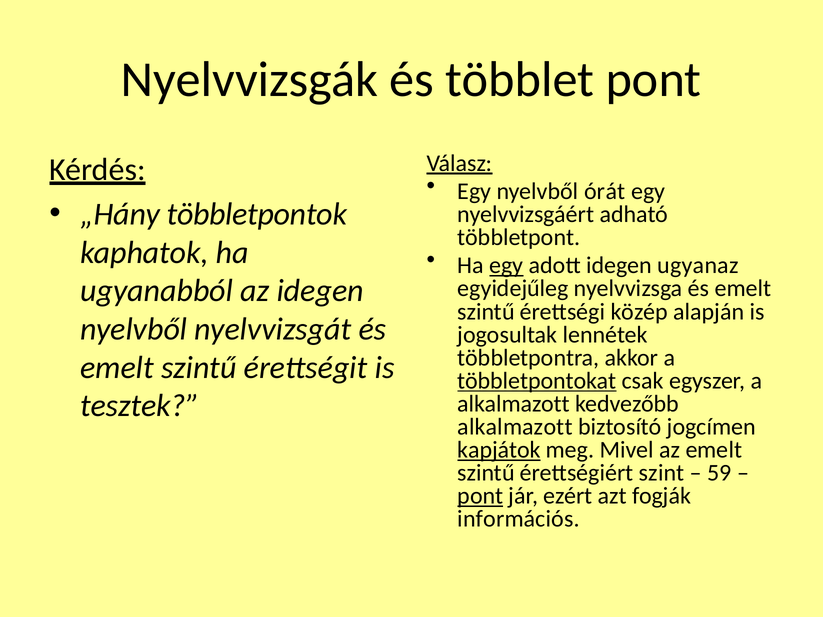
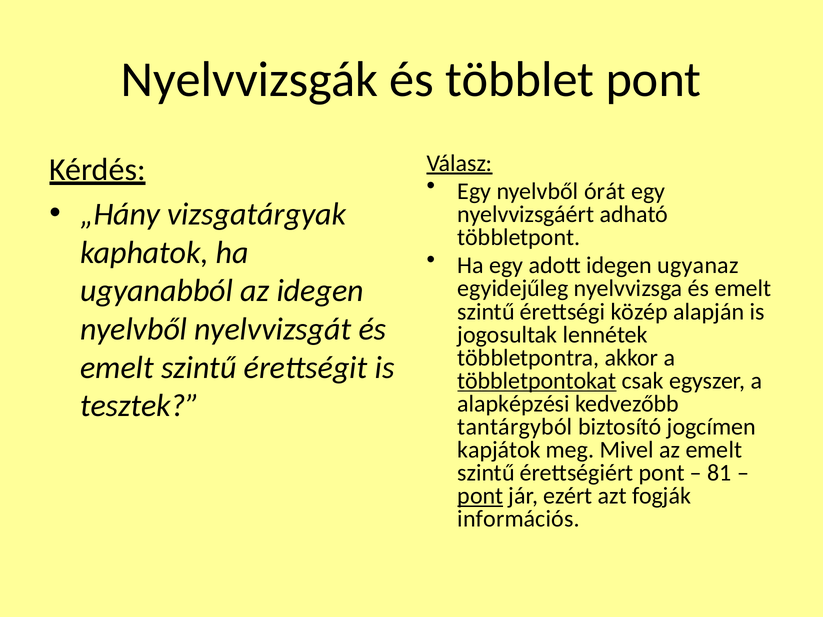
többletpontok: többletpontok -> vizsgatárgyak (257, 214)
egy underline: present -> none (506, 266)
alkalmazott: alkalmazott -> alapképzési (514, 404)
alkalmazott: alkalmazott -> tantárgyból (515, 427)
kapjátok underline: present -> none (499, 450)
érettségiért szint: szint -> pont (662, 473)
59: 59 -> 81 (719, 473)
